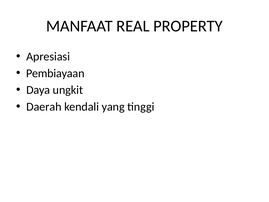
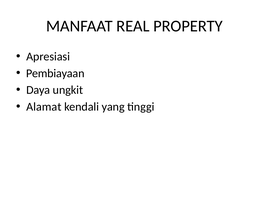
Daerah: Daerah -> Alamat (44, 107)
